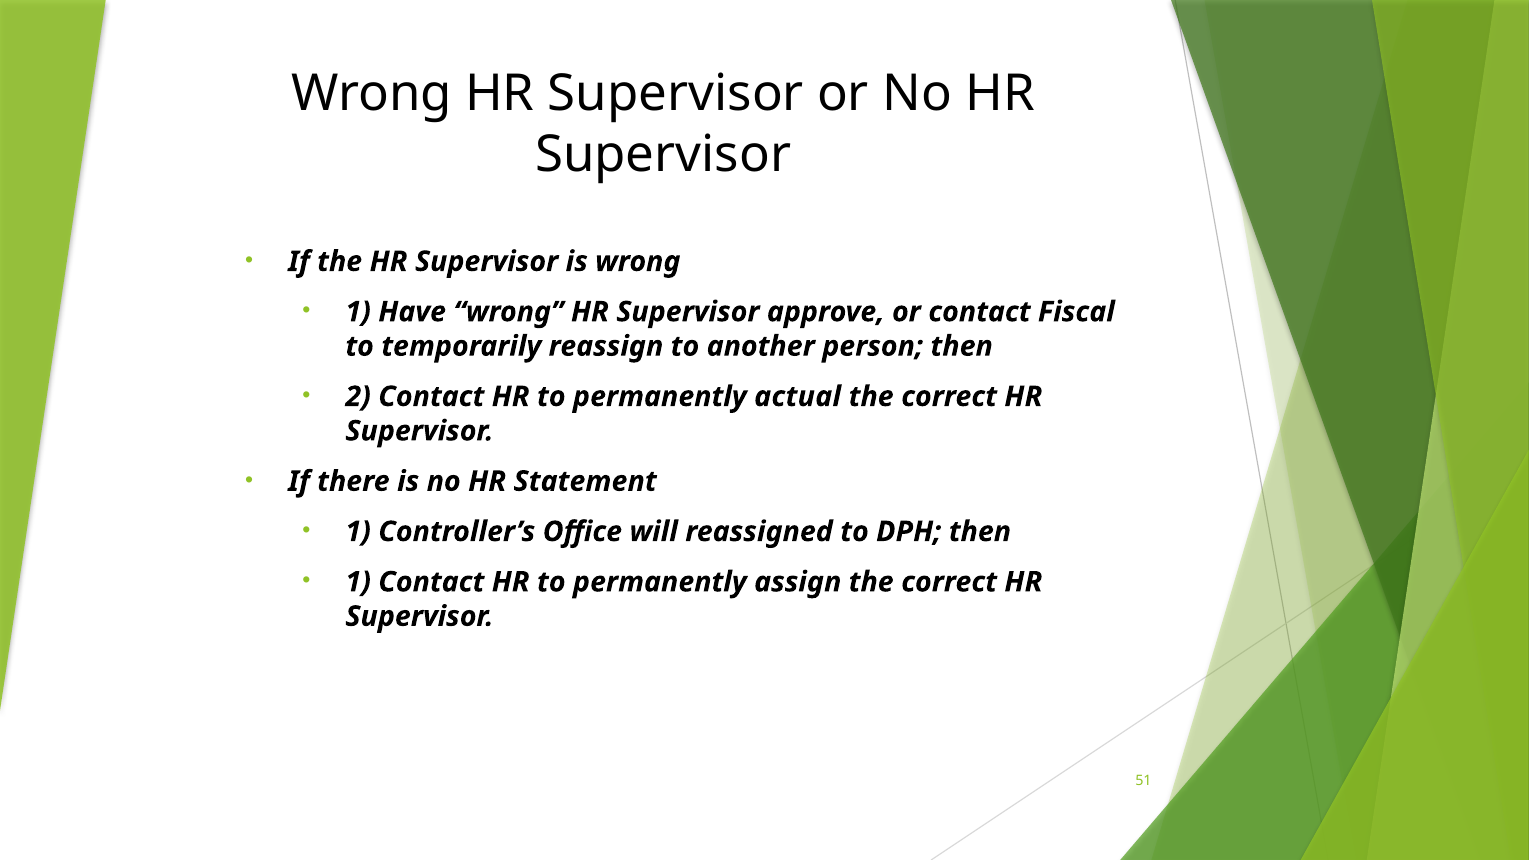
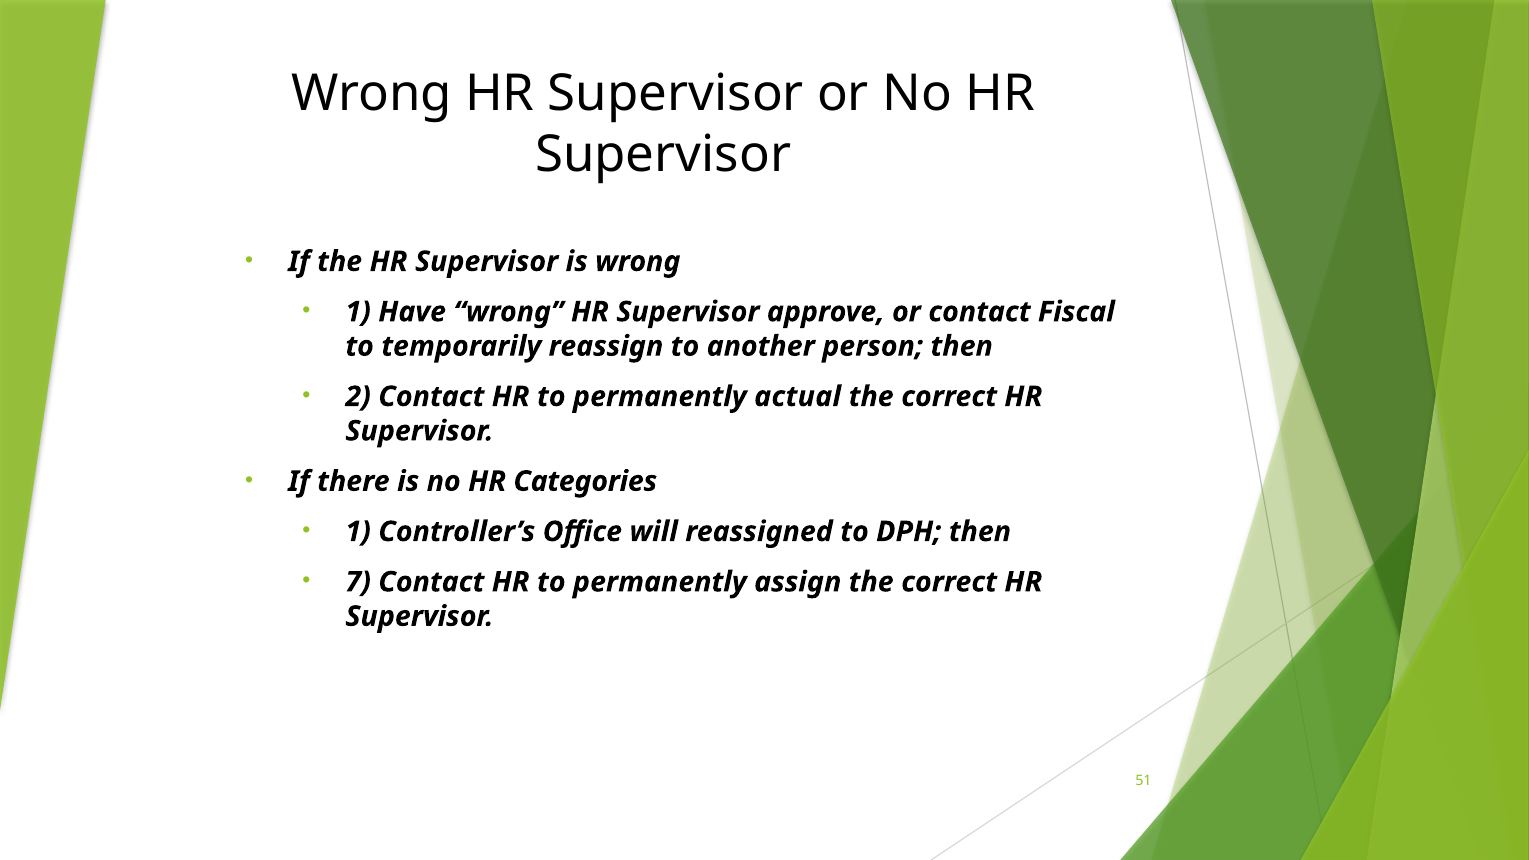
Statement: Statement -> Categories (585, 481)
1: 1 -> 7 (358, 582)
